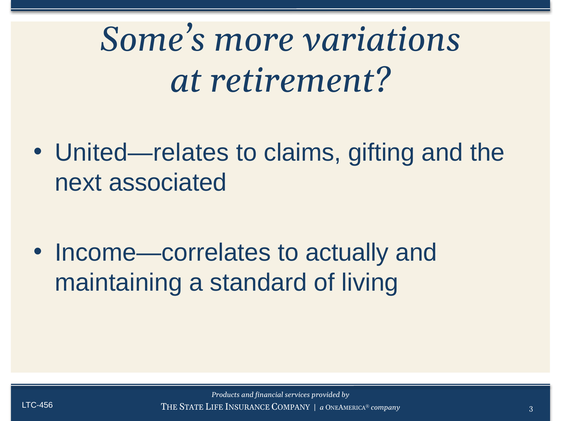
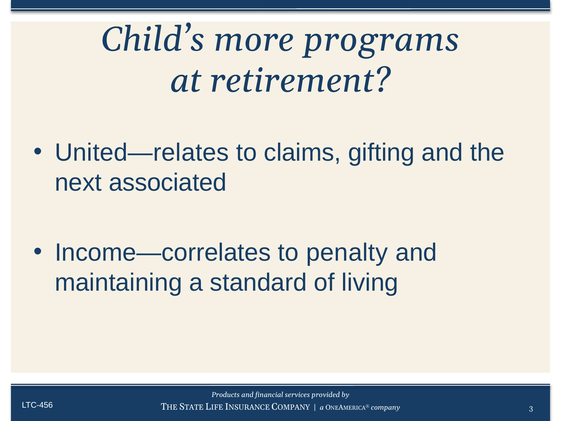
Some’s: Some’s -> Child’s (153, 39)
variations: variations -> programs (382, 39)
actually: actually -> penalty (347, 252)
